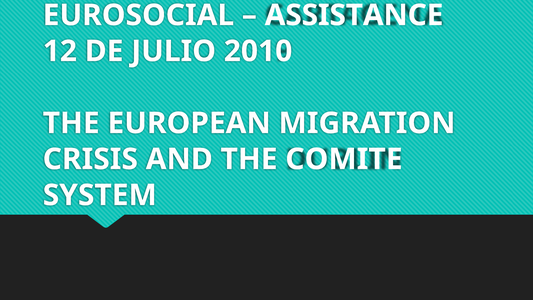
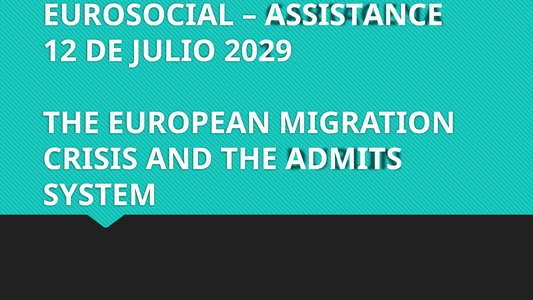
2010: 2010 -> 2029 (258, 51)
COMITE: COMITE -> ADMITS (344, 159)
